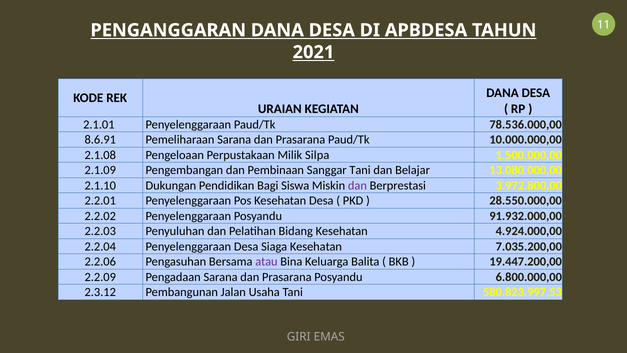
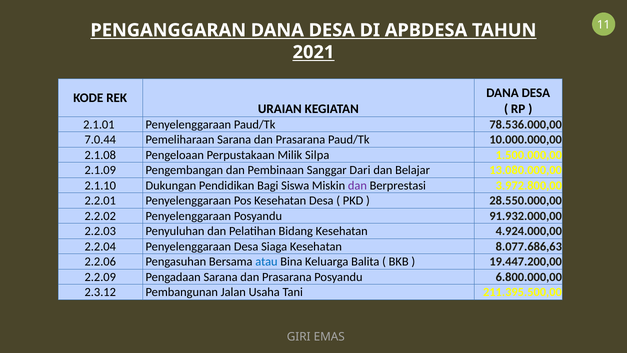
8.6.91: 8.6.91 -> 7.0.44 (100, 140)
Sanggar Tani: Tani -> Dari (360, 170)
7.035.200,00: 7.035.200,00 -> 8.077.686,63 (529, 246)
atau colour: purple -> blue (266, 262)
580.823.997,53: 580.823.997,53 -> 211.395.500,00 (522, 292)
